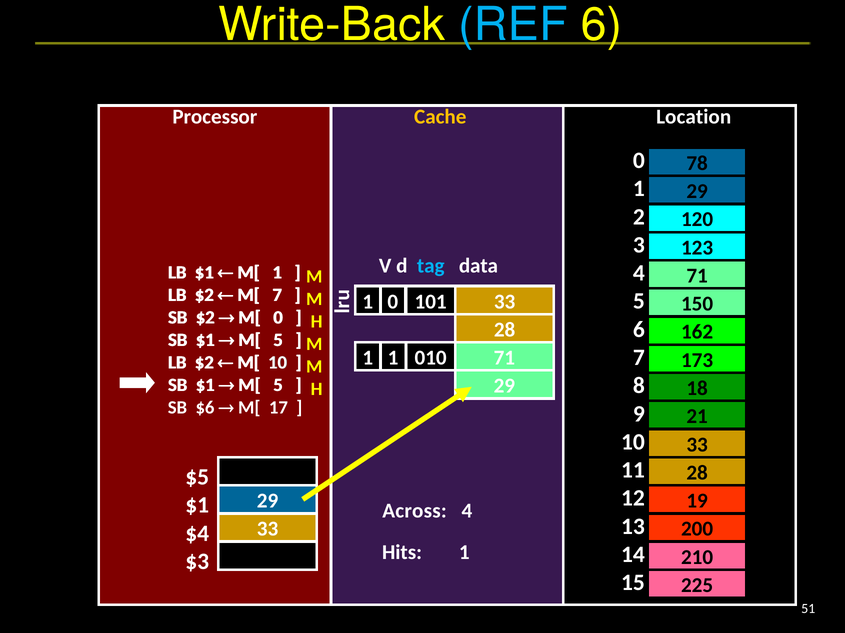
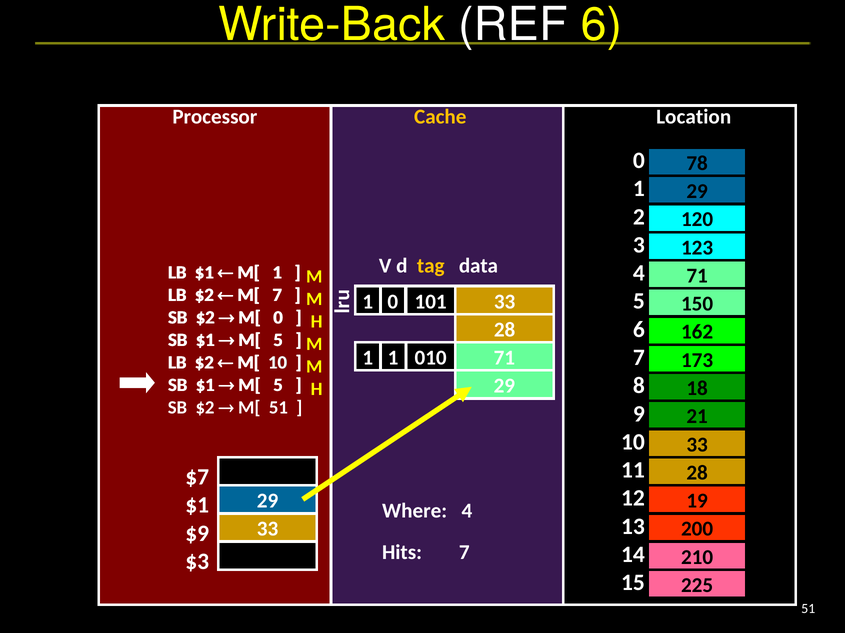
REF colour: light blue -> white (513, 25)
tag colour: light blue -> yellow (431, 266)
$6: $6 -> $2 (205, 408)
M[ 17: 17 -> 51 (278, 408)
$5: $5 -> $7 (197, 478)
Across: Across -> Where (415, 511)
$4: $4 -> $9 (197, 534)
Hits 1: 1 -> 7 (464, 553)
